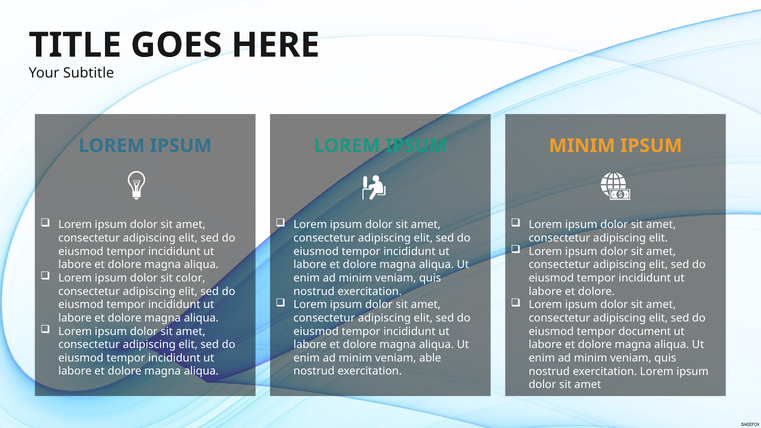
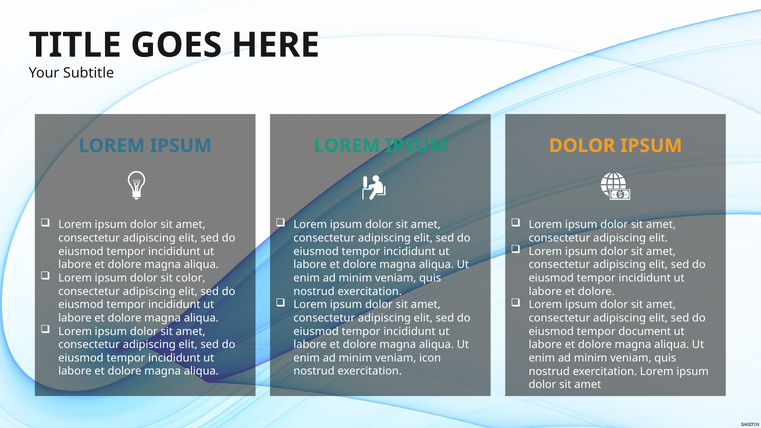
MINIM: MINIM -> DOLOR (582, 146)
able: able -> icon (430, 358)
